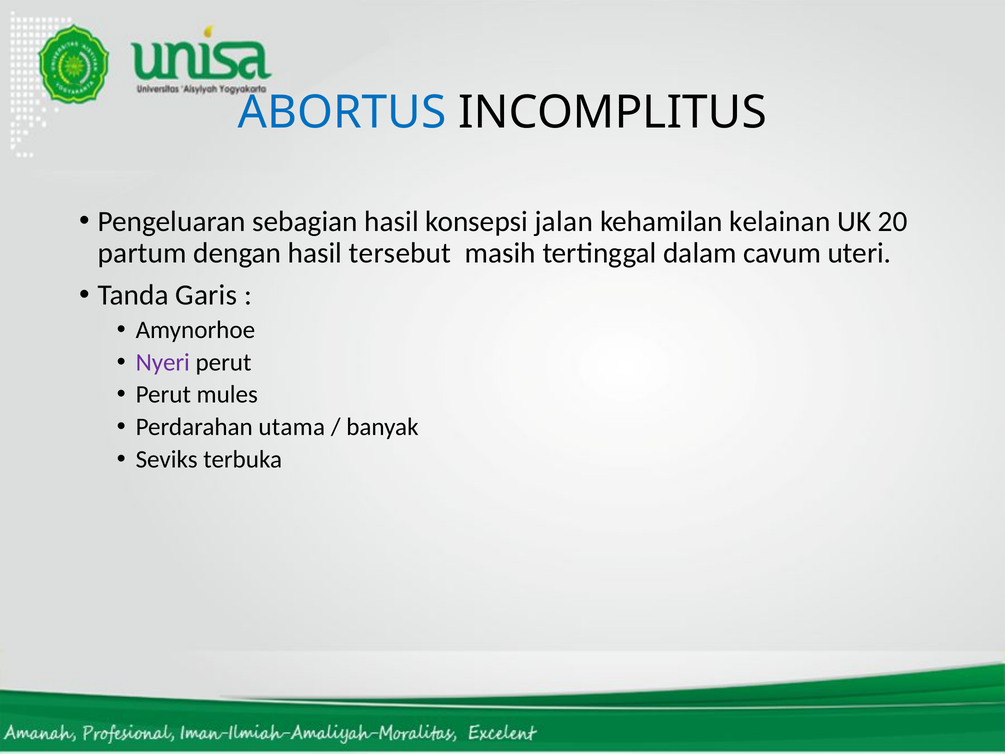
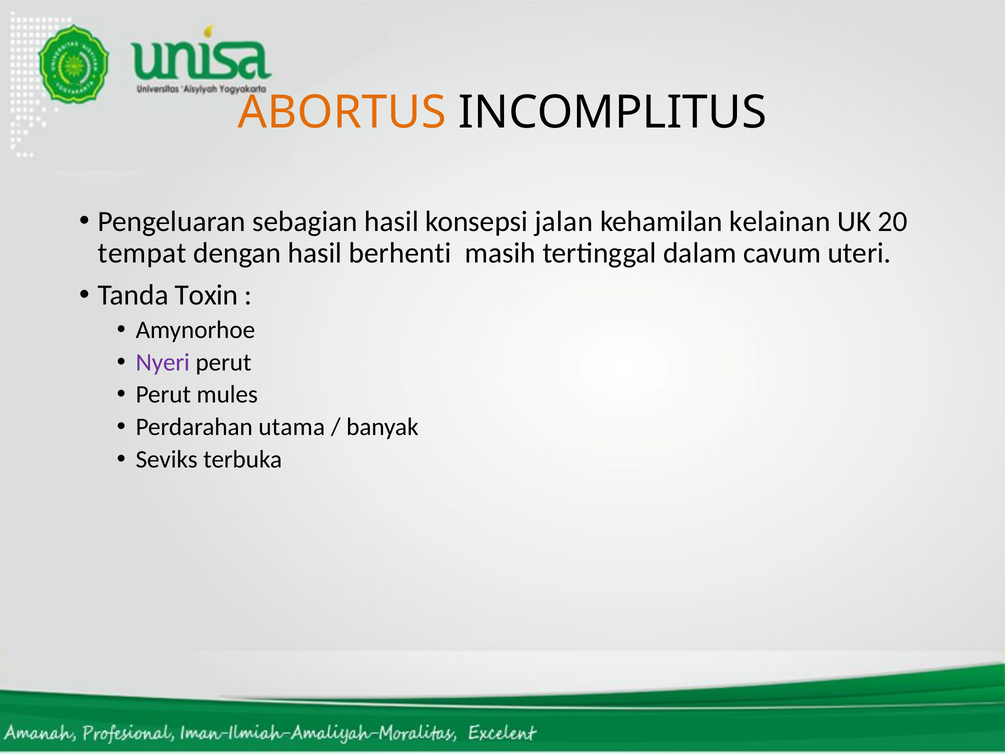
ABORTUS colour: blue -> orange (342, 113)
partum: partum -> tempat (142, 253)
tersebut: tersebut -> berhenti (400, 253)
Garis: Garis -> Toxin (207, 295)
